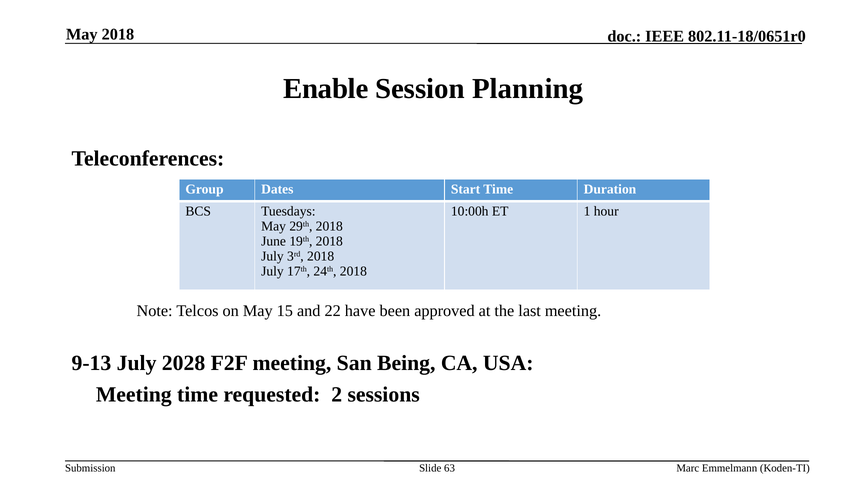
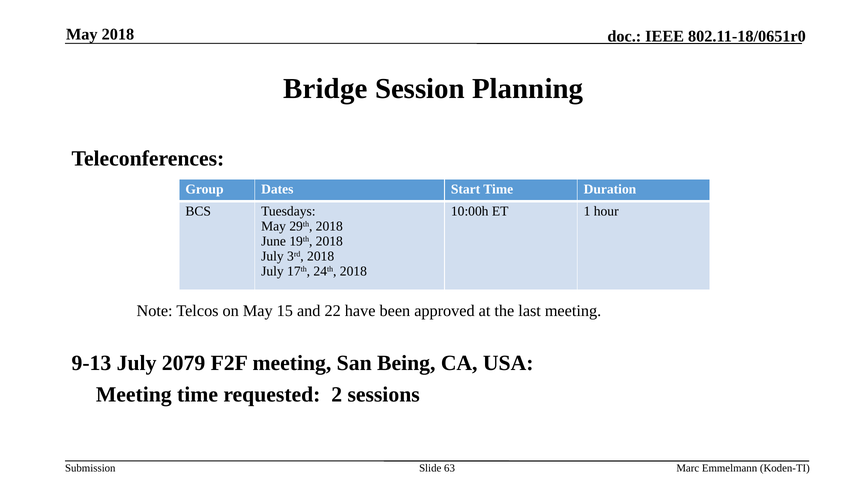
Enable: Enable -> Bridge (326, 89)
2028: 2028 -> 2079 (184, 363)
